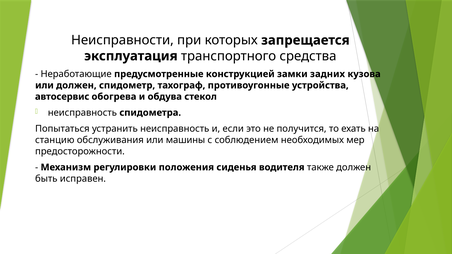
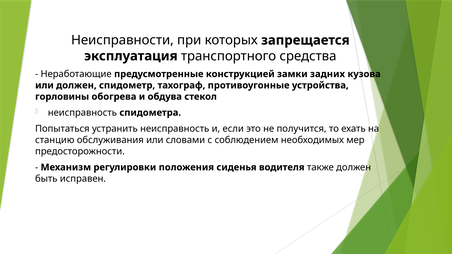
автосервис: автосервис -> горловины (62, 97)
машины: машины -> словами (185, 140)
